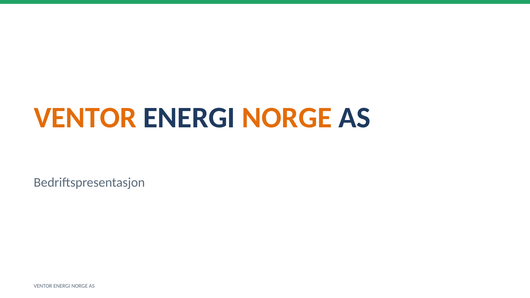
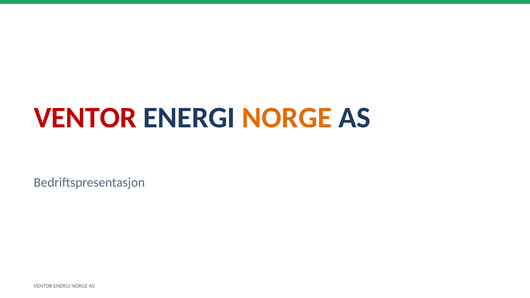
VENTOR colour: orange -> red (85, 118)
